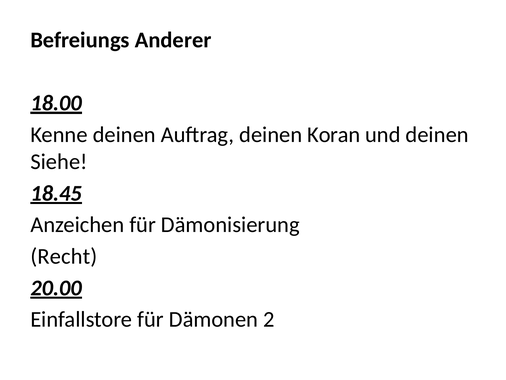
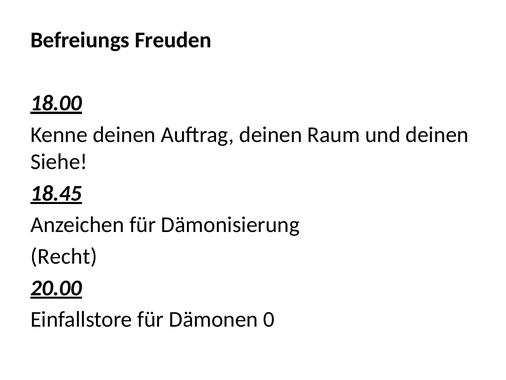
Anderer: Anderer -> Freuden (173, 40)
Koran: Koran -> Raum (334, 135)
2: 2 -> 0 (269, 319)
